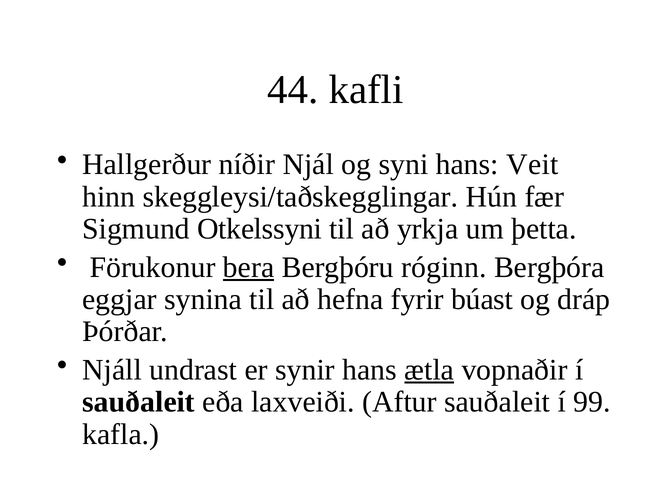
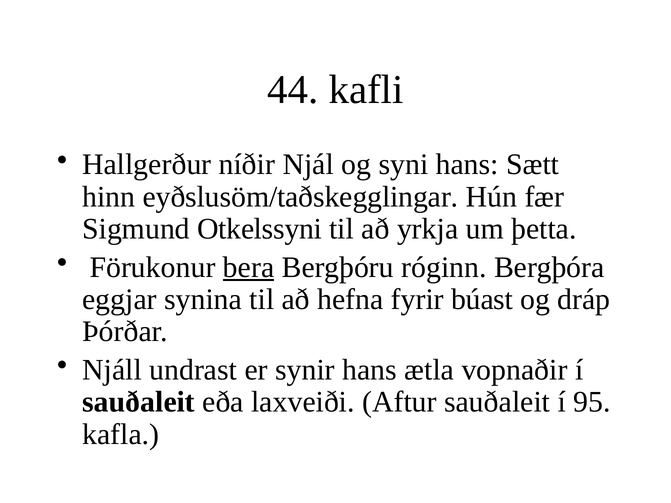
Veit: Veit -> Sætt (533, 165)
skeggleysi/taðskegglingar: skeggleysi/taðskegglingar -> eyðslusöm/taðskegglingar (301, 197)
ætla underline: present -> none (429, 370)
99: 99 -> 95 (592, 402)
